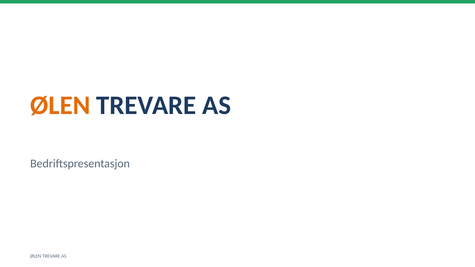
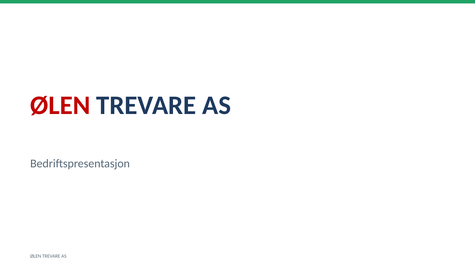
ØLEN colour: orange -> red (60, 105)
